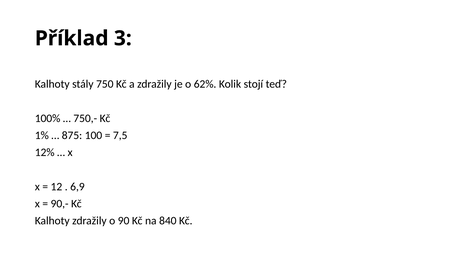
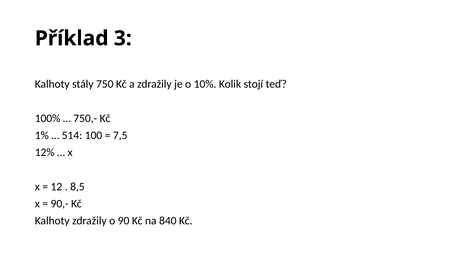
62%: 62% -> 10% (205, 84)
875: 875 -> 514 (72, 135)
6,9: 6,9 -> 8,5 (77, 187)
